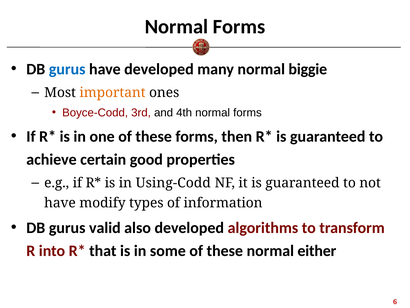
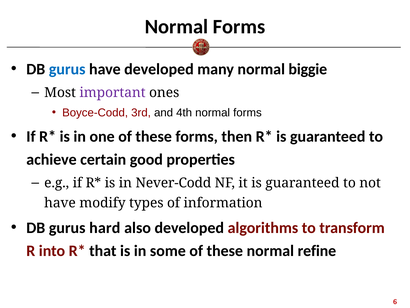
important colour: orange -> purple (113, 93)
Using-Codd: Using-Codd -> Never-Codd (173, 183)
valid: valid -> hard (105, 227)
either: either -> refine (317, 250)
